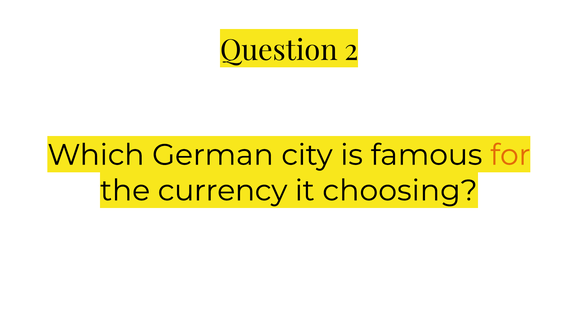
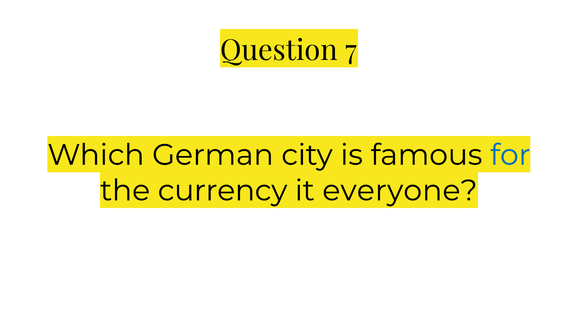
2: 2 -> 7 (351, 51)
for colour: orange -> blue (510, 155)
choosing: choosing -> everyone (400, 191)
